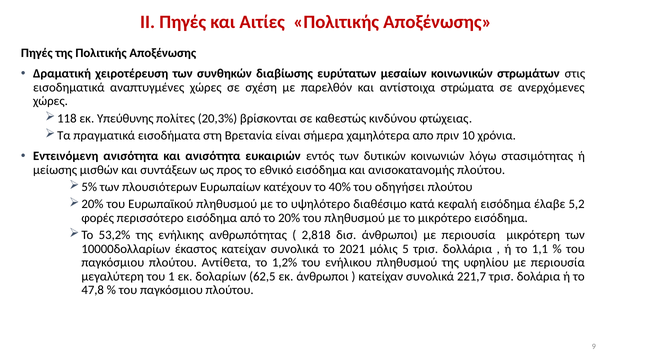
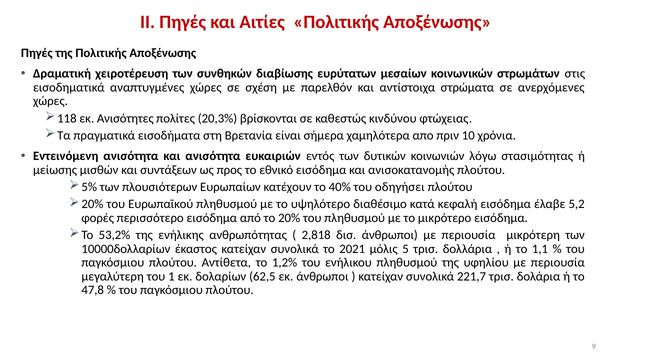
Υπεύθυνης: Υπεύθυνης -> Ανισότητες (125, 118)
